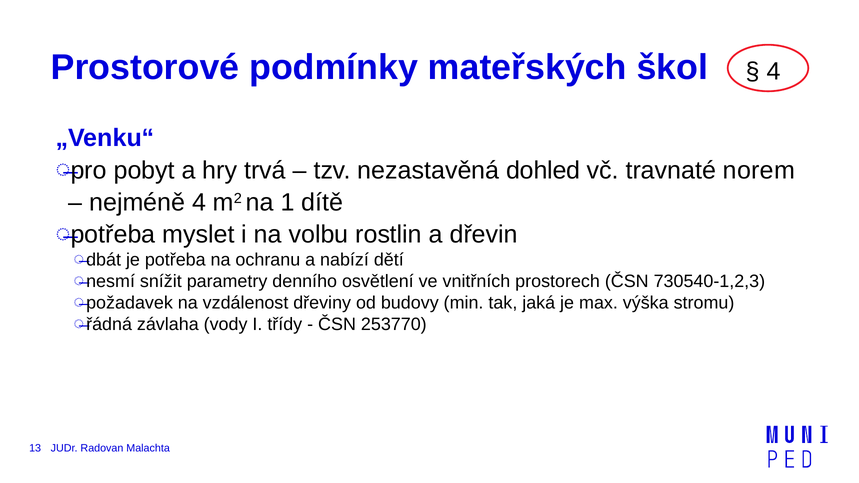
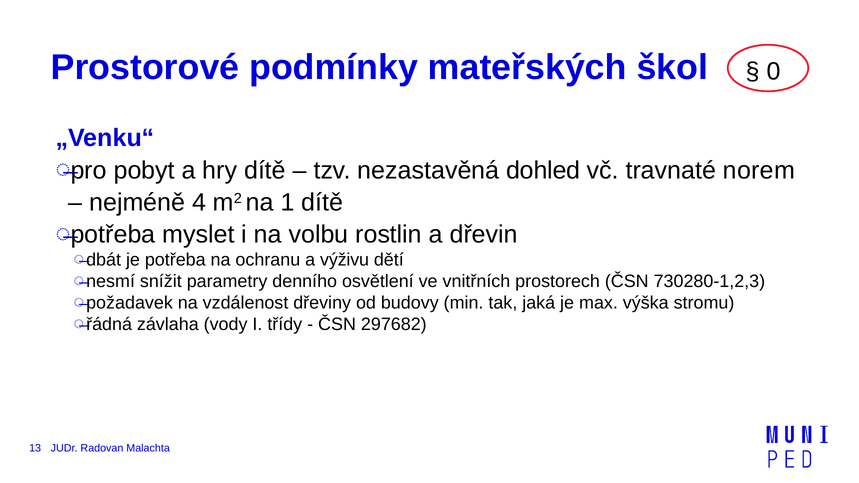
4: 4 -> 0 (774, 72)
hry trvá: trvá -> dítě (265, 170)
nabízí: nabízí -> výživu (345, 260)
730540-1,2,3: 730540-1,2,3 -> 730280-1,2,3 (709, 282)
253770: 253770 -> 297682 (394, 325)
